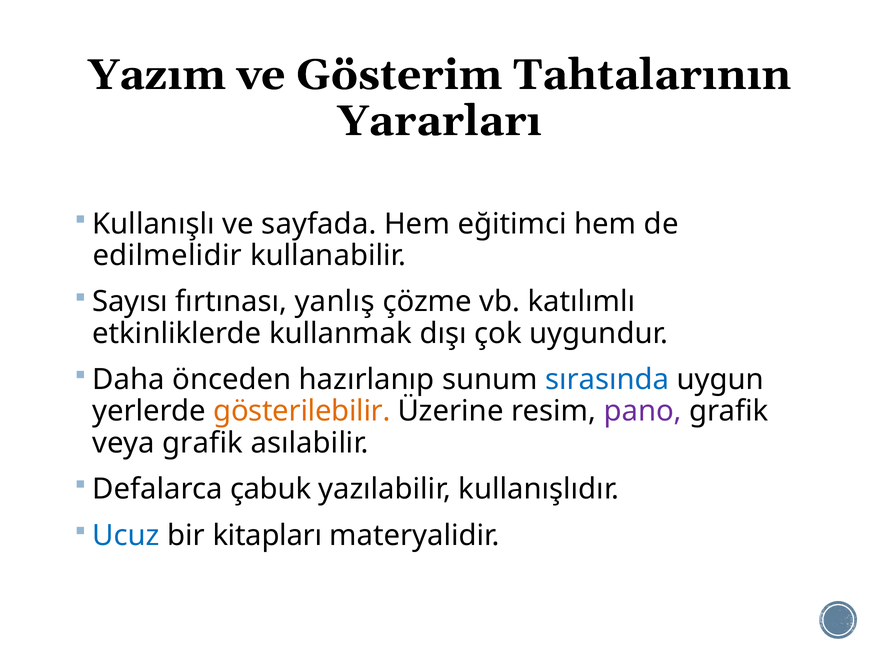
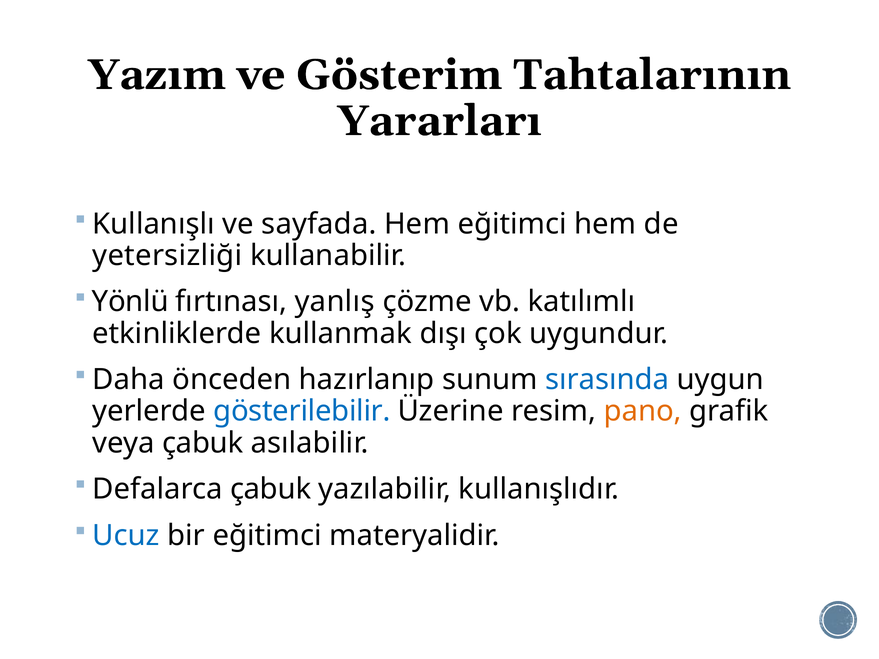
edilmelidir: edilmelidir -> yetersizliği (167, 256)
Sayısı: Sayısı -> Yönlü (130, 302)
gösterilebilir colour: orange -> blue (302, 411)
pano colour: purple -> orange (643, 411)
veya grafik: grafik -> çabuk (203, 443)
bir kitapları: kitapları -> eğitimci (267, 536)
